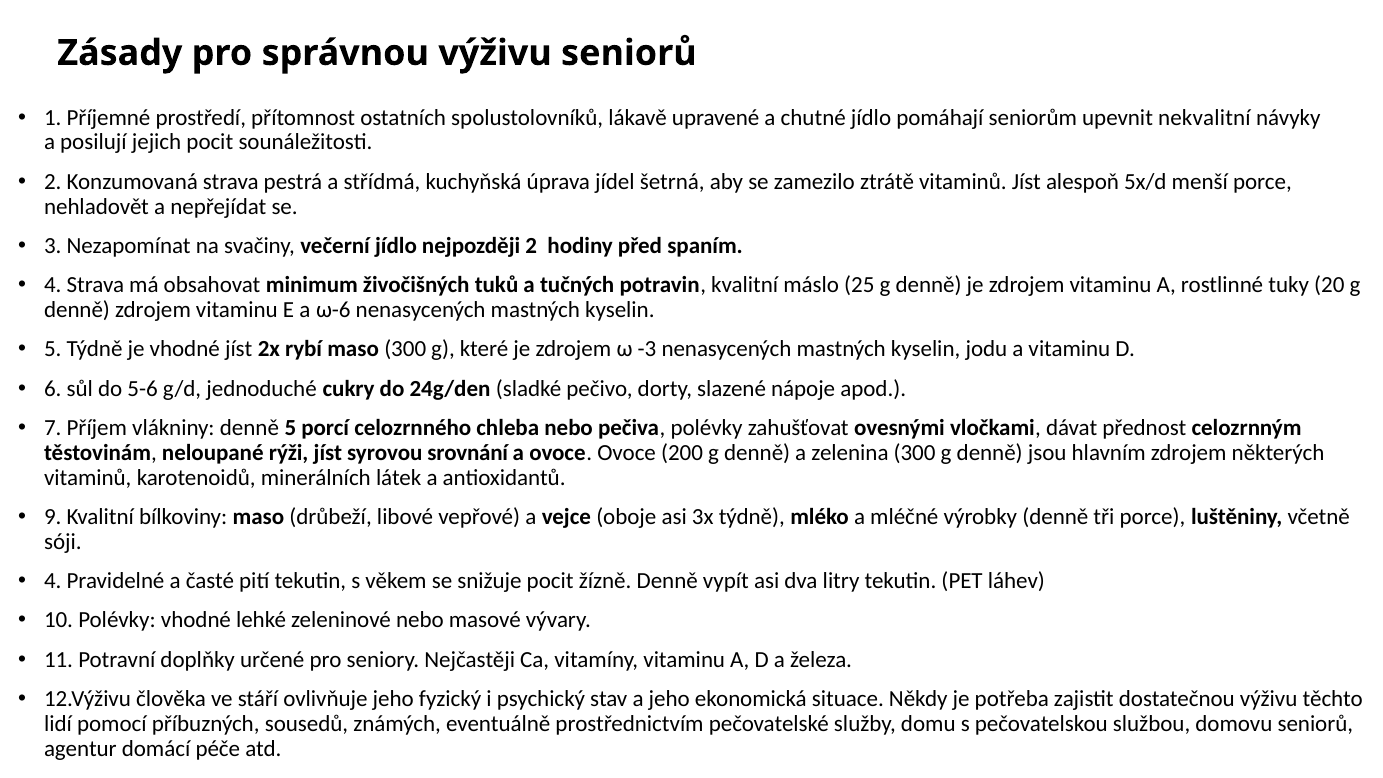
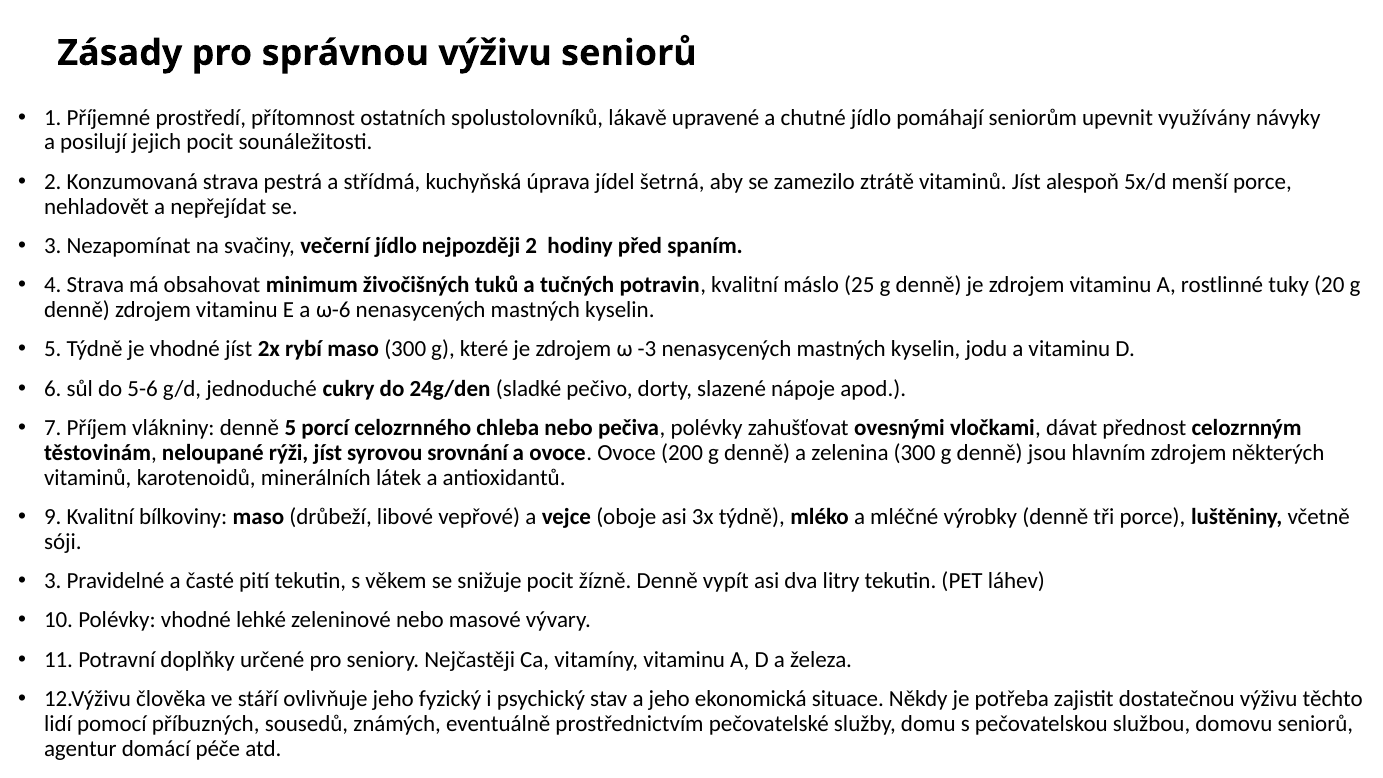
nekvalitní: nekvalitní -> využívány (1204, 117)
4: 4 -> 3 (53, 581)
